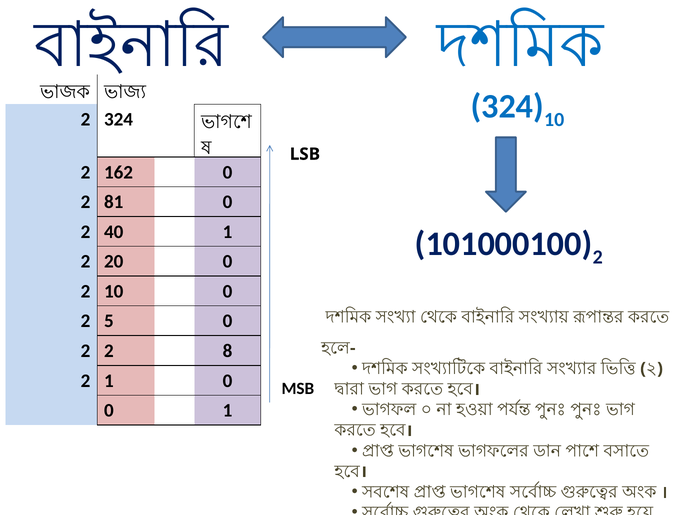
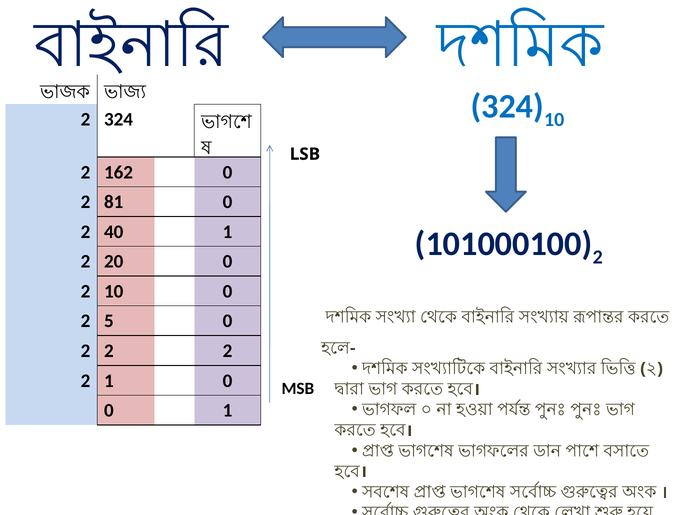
8: 8 -> 2 (228, 351)
